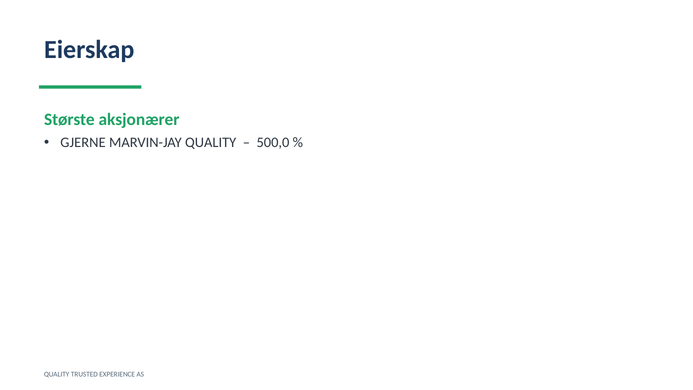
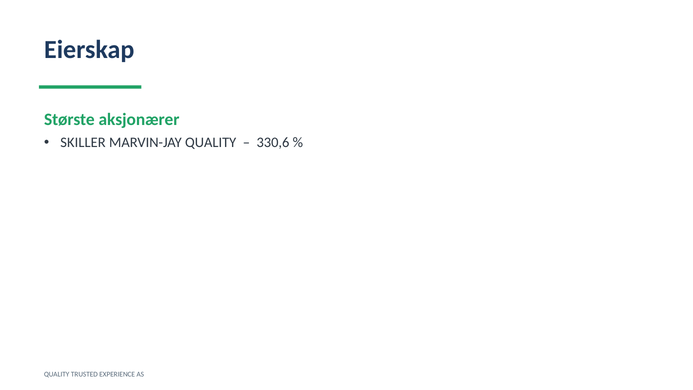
GJERNE: GJERNE -> SKILLER (83, 143)
500,0: 500,0 -> 330,6 (273, 143)
